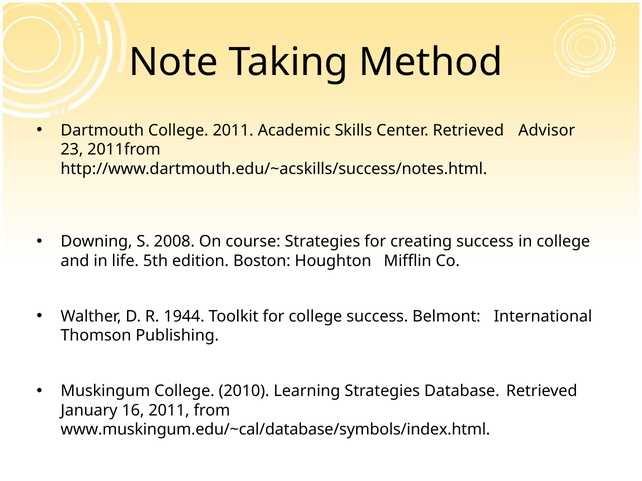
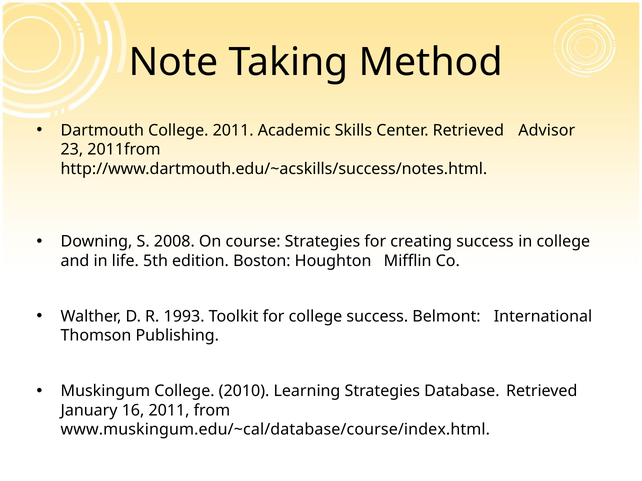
1944: 1944 -> 1993 (184, 317)
www.muskingum.edu/~cal/database/symbols/index.html: www.muskingum.edu/~cal/database/symbols/index.html -> www.muskingum.edu/~cal/database/course/index.html (275, 430)
